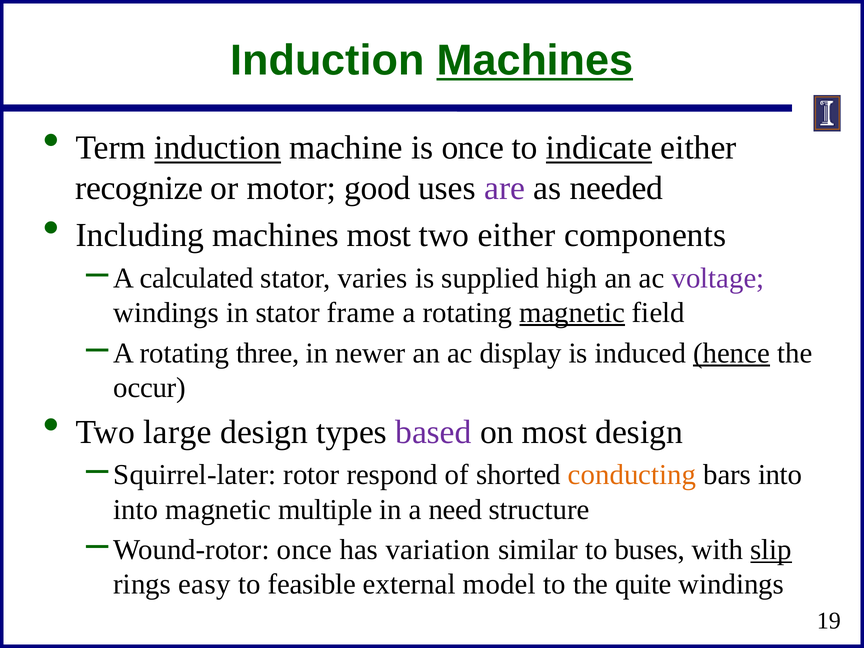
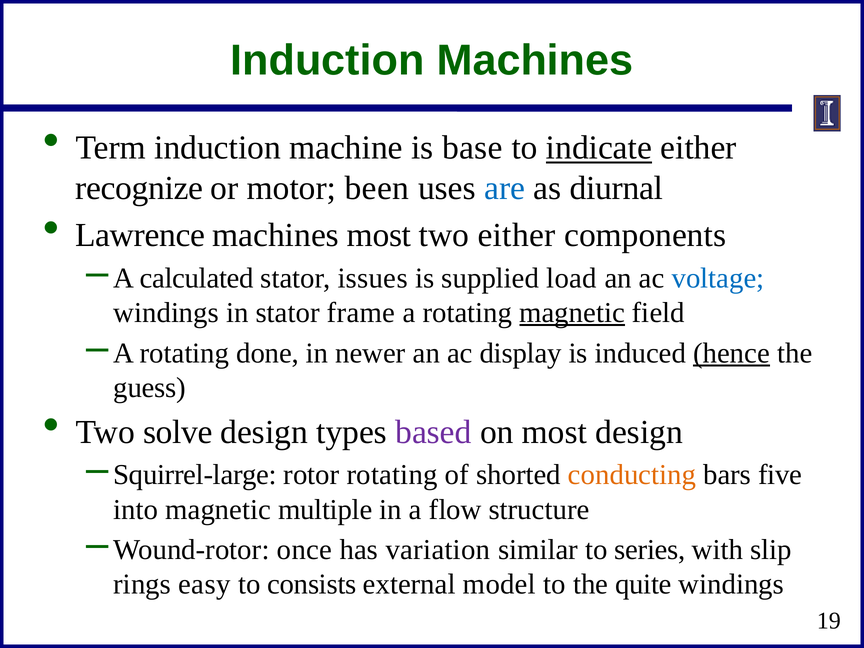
Machines underline: present -> none (535, 61)
induction underline: present -> none (218, 148)
is once: once -> base (472, 148)
good: good -> been (377, 188)
are colour: purple -> blue (505, 188)
needed: needed -> diurnal (616, 188)
Including: Including -> Lawrence (140, 235)
varies: varies -> issues (373, 278)
high: high -> load (572, 278)
voltage colour: purple -> blue (718, 278)
three: three -> done (268, 353)
occur: occur -> guess (150, 388)
large: large -> solve (178, 432)
Squirrel-later: Squirrel-later -> Squirrel-large (195, 475)
rotor respond: respond -> rotating (392, 475)
bars into: into -> five (780, 475)
need: need -> flow (455, 510)
buses: buses -> series (650, 550)
slip underline: present -> none (771, 550)
feasible: feasible -> consists (312, 584)
